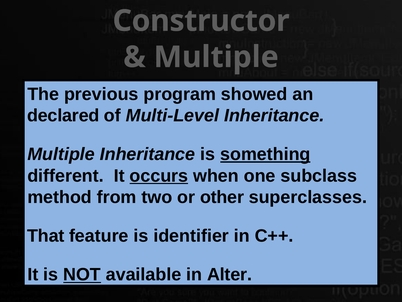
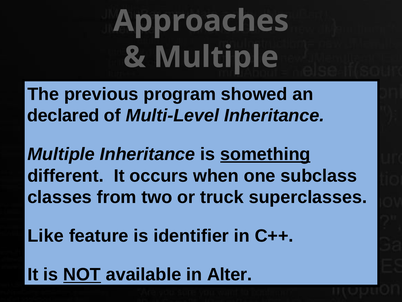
Constructor: Constructor -> Approaches (201, 21)
occurs underline: present -> none (159, 175)
method: method -> classes (60, 197)
other: other -> truck (222, 197)
That: That -> Like (46, 236)
